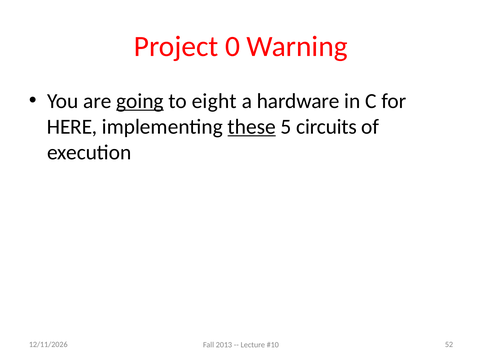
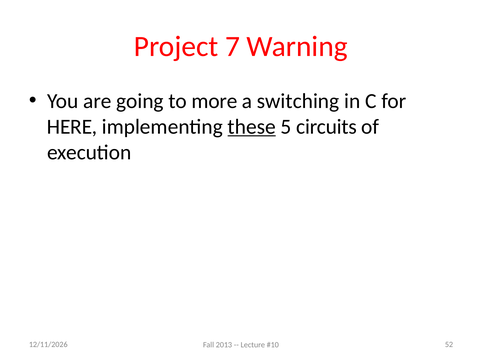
0: 0 -> 7 (233, 47)
going underline: present -> none (140, 101)
eight: eight -> more (214, 101)
hardware: hardware -> switching (298, 101)
